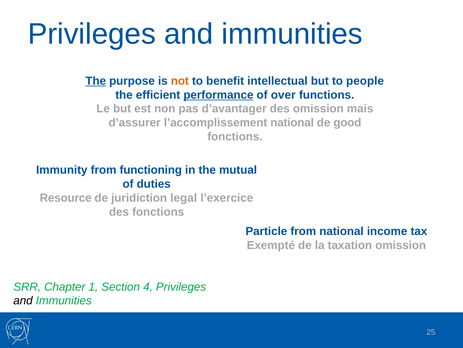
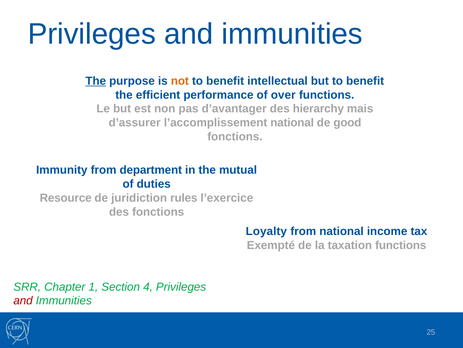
but to people: people -> benefit (365, 81)
performance underline: present -> none (218, 95)
des omission: omission -> hierarchy (318, 109)
functioning: functioning -> department (151, 170)
legal: legal -> rules (184, 198)
Particle: Particle -> Loyalty (266, 231)
taxation omission: omission -> functions (401, 245)
and colour: black -> red (23, 300)
